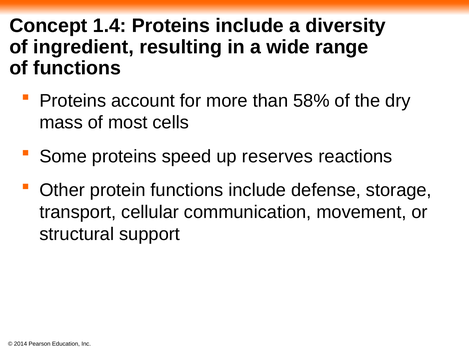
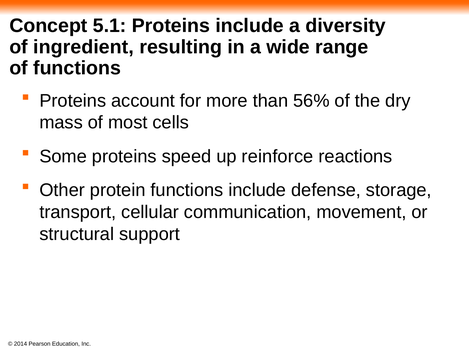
1.4: 1.4 -> 5.1 (110, 26)
58%: 58% -> 56% (311, 101)
reserves: reserves -> reinforce (278, 156)
